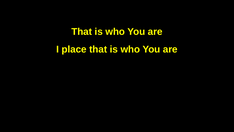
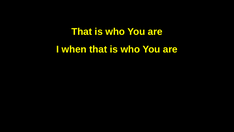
place: place -> when (74, 49)
